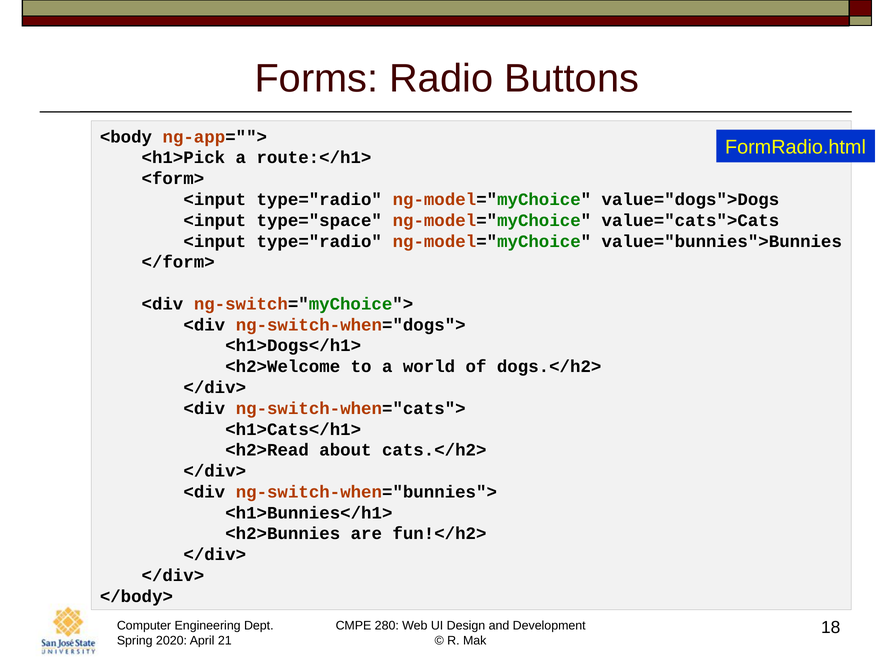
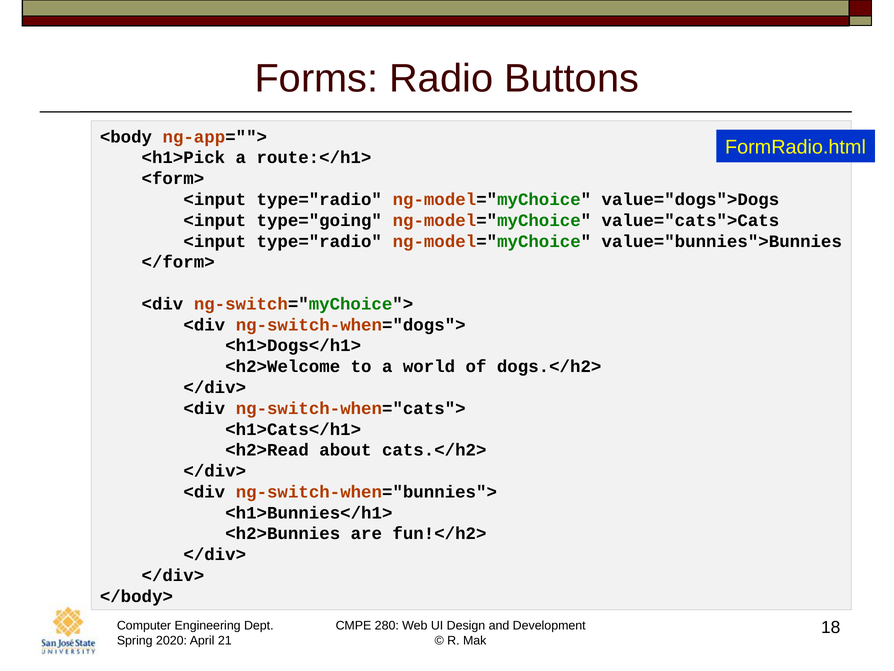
type="space: type="space -> type="going (319, 220)
